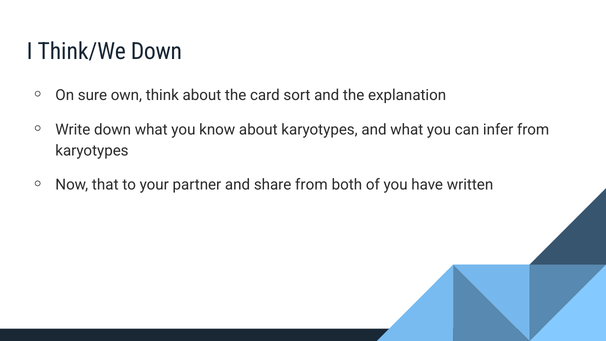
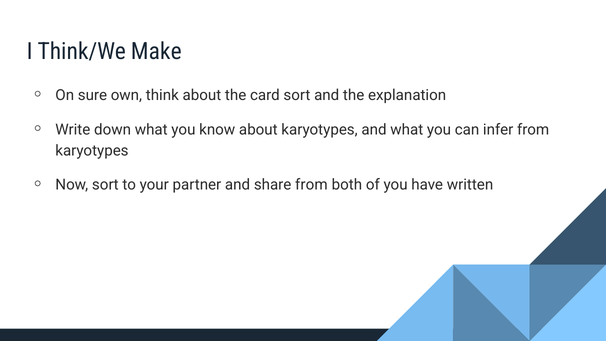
Think/We Down: Down -> Make (156, 51)
Now that: that -> sort (105, 185)
